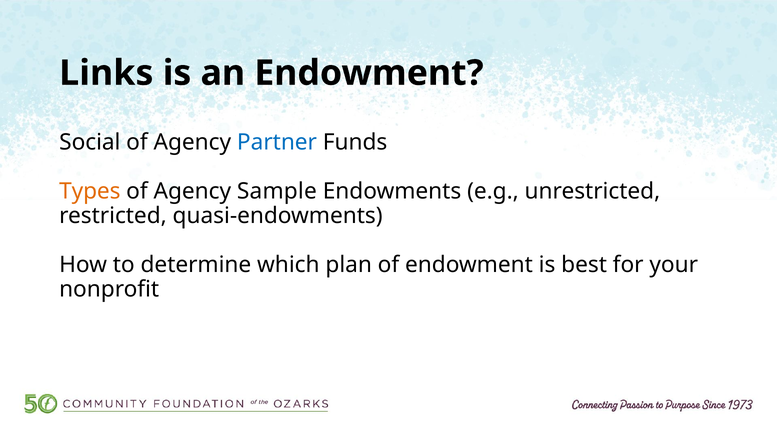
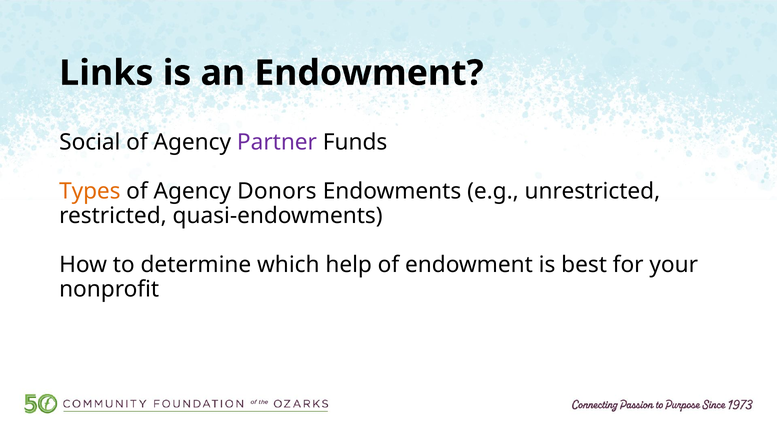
Partner colour: blue -> purple (277, 142)
Sample: Sample -> Donors (277, 191)
plan: plan -> help (349, 265)
